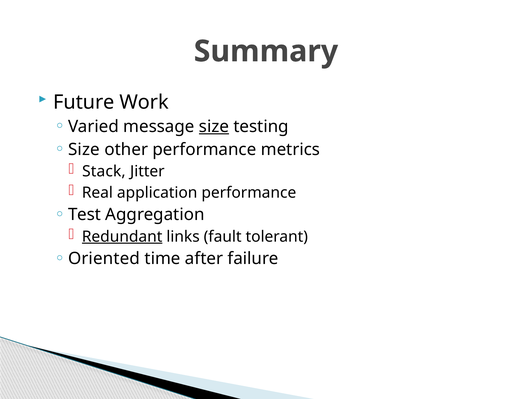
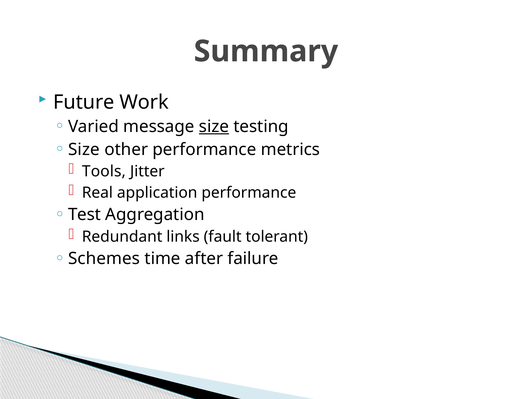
Stack: Stack -> Tools (104, 171)
Redundant underline: present -> none (122, 237)
Oriented: Oriented -> Schemes (104, 259)
